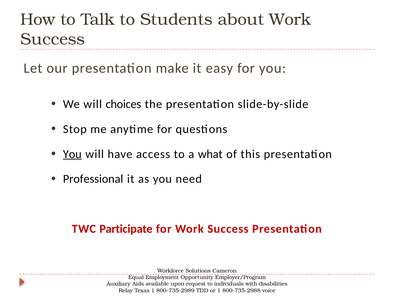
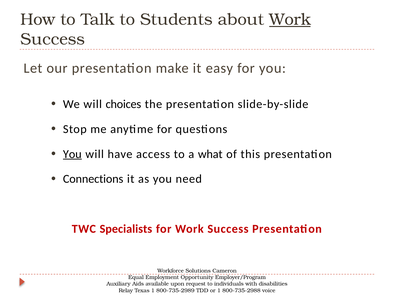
Work underline: none -> present (290, 19)
Professional: Professional -> Connections (93, 179)
Participate: Participate -> Specialists (126, 229)
